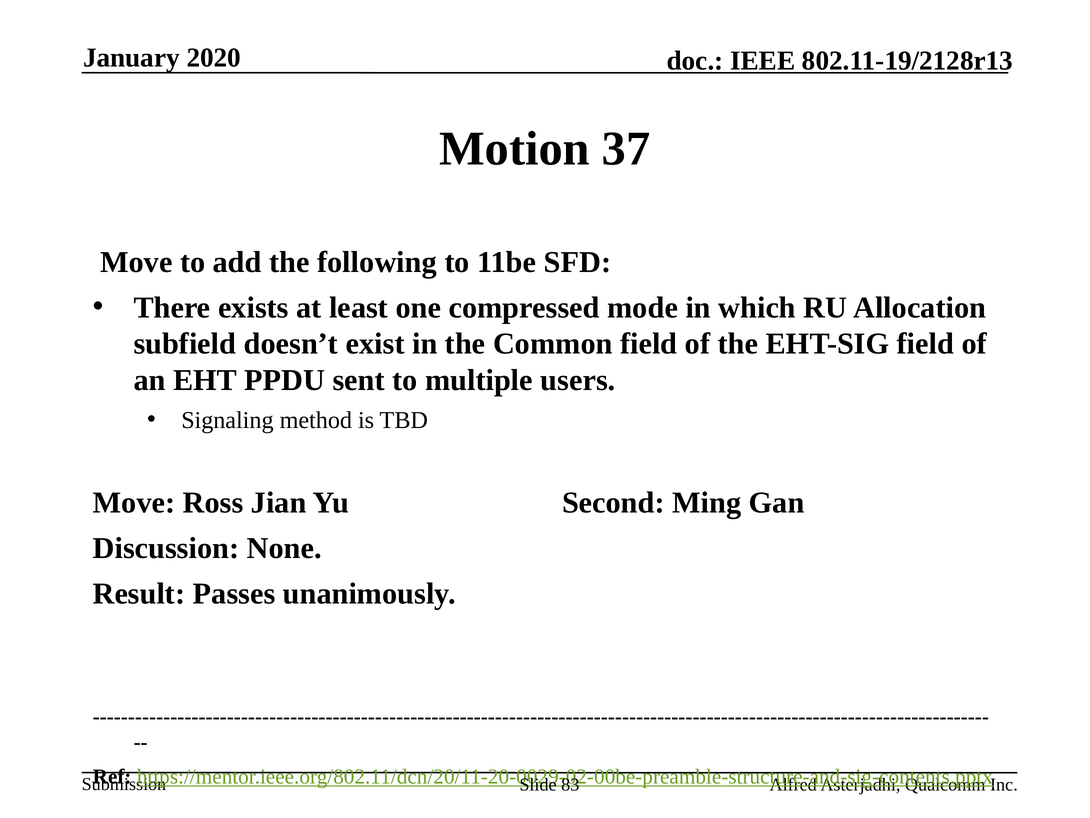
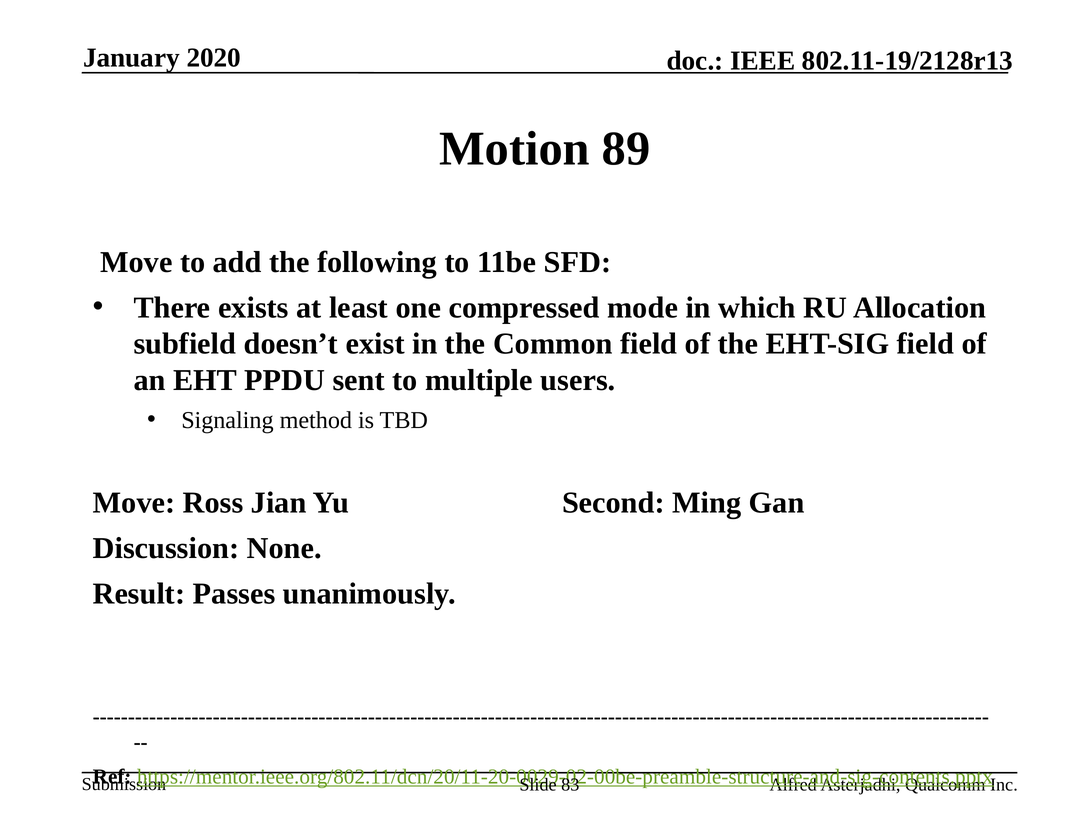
37: 37 -> 89 (626, 149)
